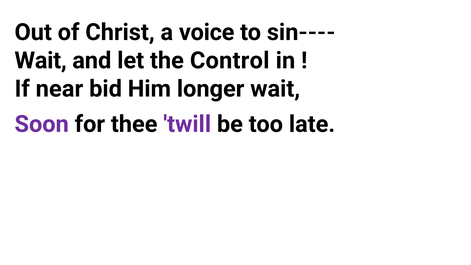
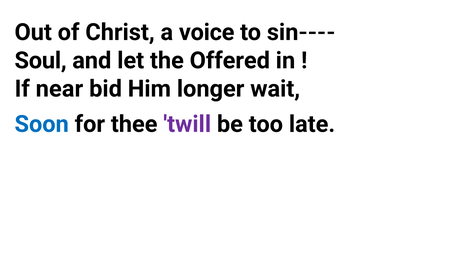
Wait: Wait -> Soul (41, 61)
Control: Control -> Offered (230, 61)
Soon colour: purple -> blue (42, 124)
